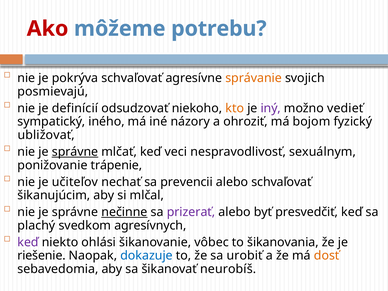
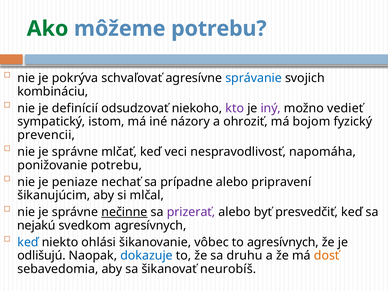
Ako colour: red -> green (48, 29)
správanie colour: orange -> blue (254, 78)
posmievajú: posmievajú -> kombináciu (53, 91)
kto colour: orange -> purple (235, 108)
iného: iného -> istom (106, 122)
ubližovať: ubližovať -> prevencii (46, 135)
správne underline: present -> none (75, 152)
sexuálnym: sexuálnym -> napomáha (322, 152)
ponižovanie trápenie: trápenie -> potrebu (116, 165)
učiteľov: učiteľov -> peniaze (75, 182)
prevencii: prevencii -> prípadne (187, 182)
alebo schvaľovať: schvaľovať -> pripravení (281, 182)
plachý: plachý -> nejakú (36, 225)
keď colour: purple -> blue (28, 242)
to šikanovania: šikanovania -> agresívnych (283, 242)
riešenie: riešenie -> odlišujú (42, 256)
urobiť: urobiť -> druhu (245, 256)
